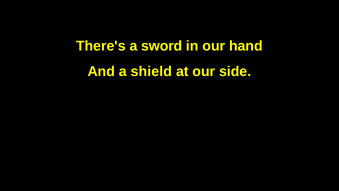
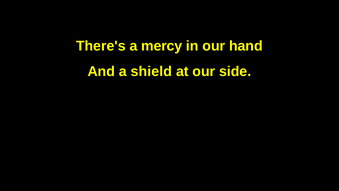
sword: sword -> mercy (162, 46)
